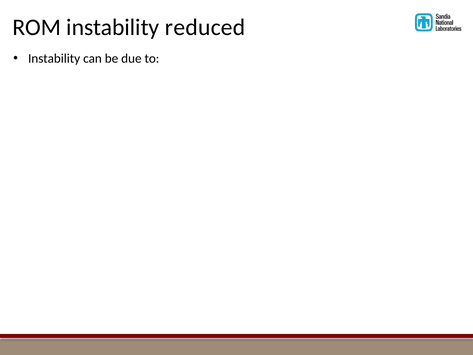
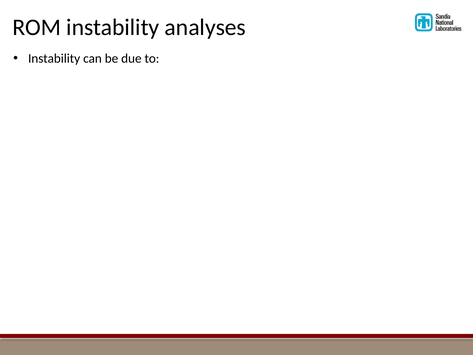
reduced: reduced -> analyses (205, 27)
